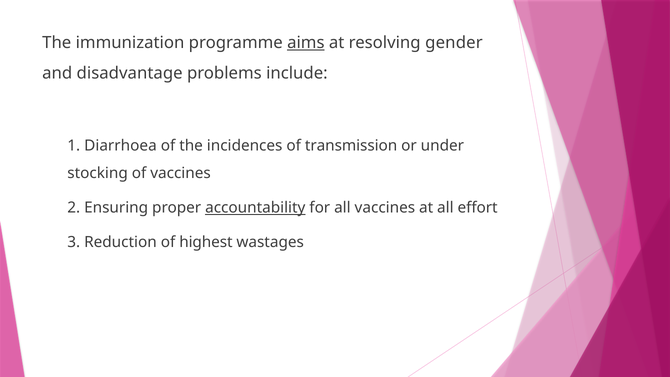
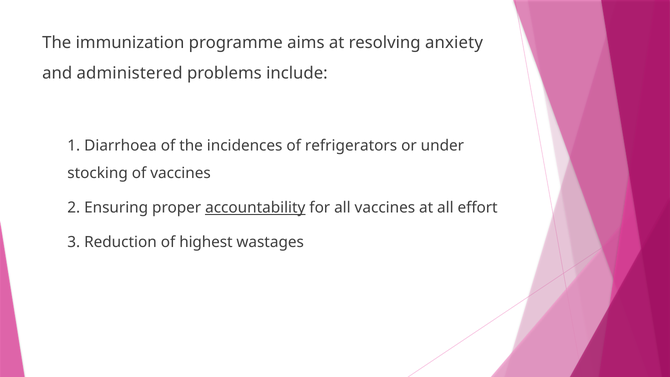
aims underline: present -> none (306, 43)
gender: gender -> anxiety (454, 43)
disadvantage: disadvantage -> administered (130, 73)
transmission: transmission -> refrigerators (351, 146)
